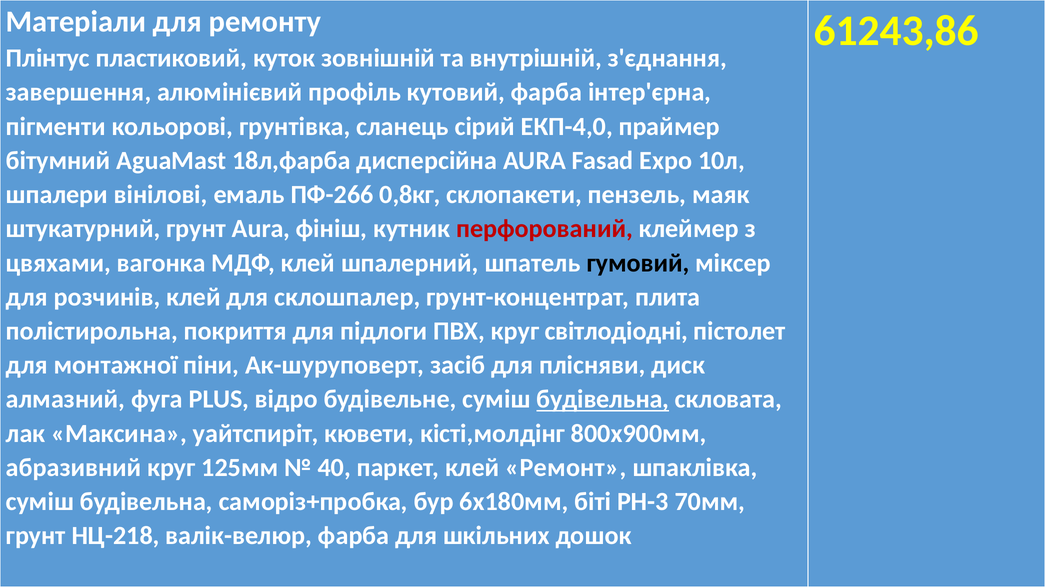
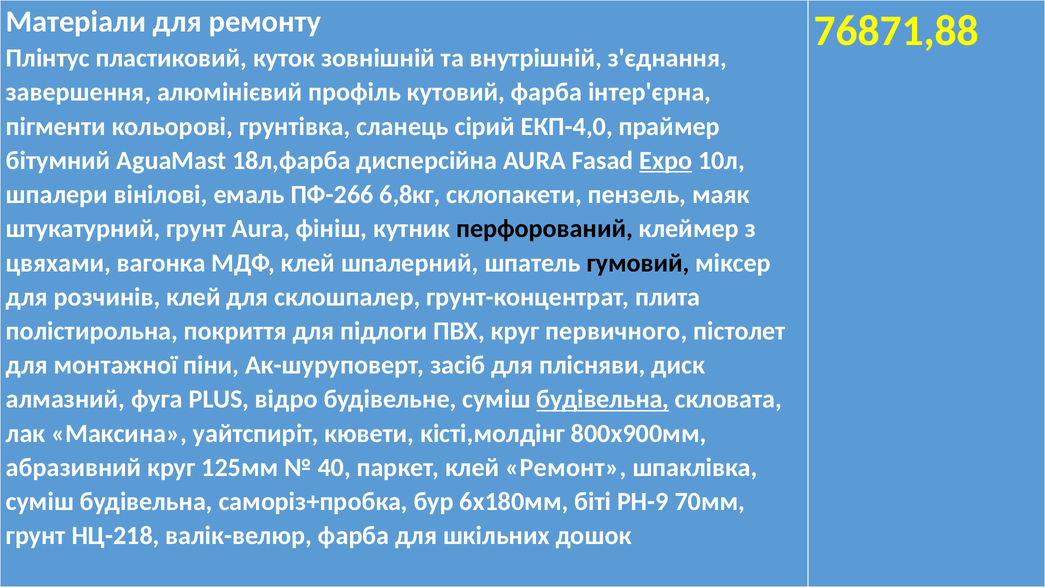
61243,86: 61243,86 -> 76871,88 (896, 31)
Expo underline: none -> present (666, 161)
0,8кг: 0,8кг -> 6,8кг (410, 195)
перфорований colour: red -> black (544, 229)
світлодіодні: світлодіодні -> первичного (616, 331)
РН-3: РН-3 -> РН-9 (643, 501)
